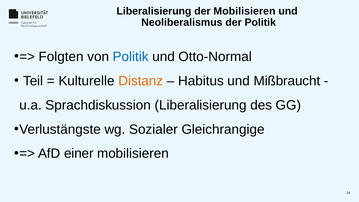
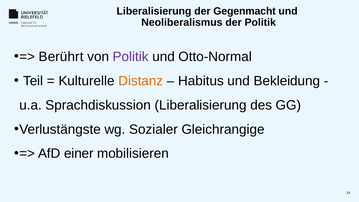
der Mobilisieren: Mobilisieren -> Gegenmacht (245, 11)
Folgten: Folgten -> Berührt (61, 57)
Politik colour: blue -> purple (131, 57)
Mißbraucht: Mißbraucht -> Bekleidung (287, 81)
